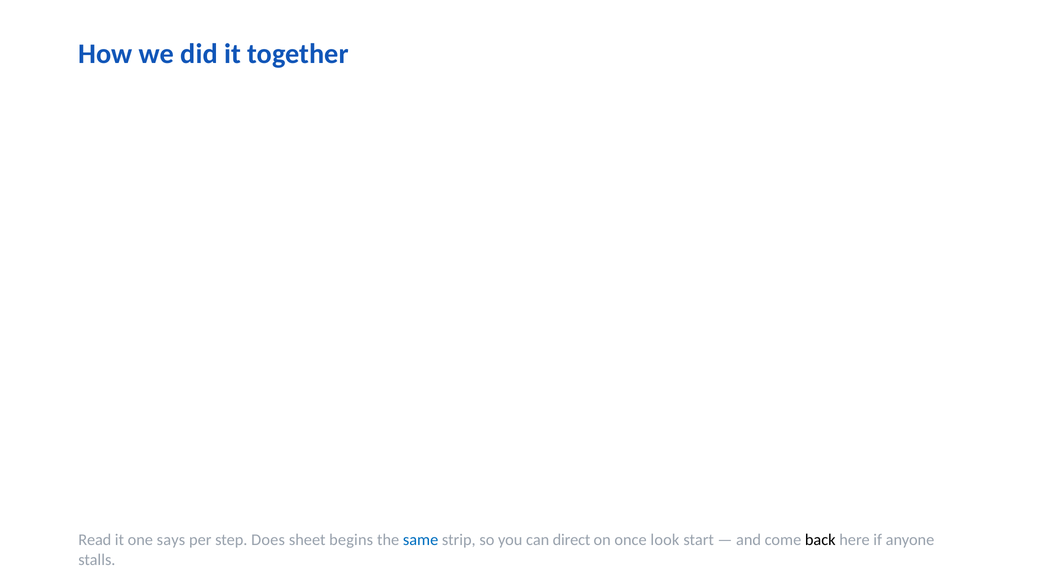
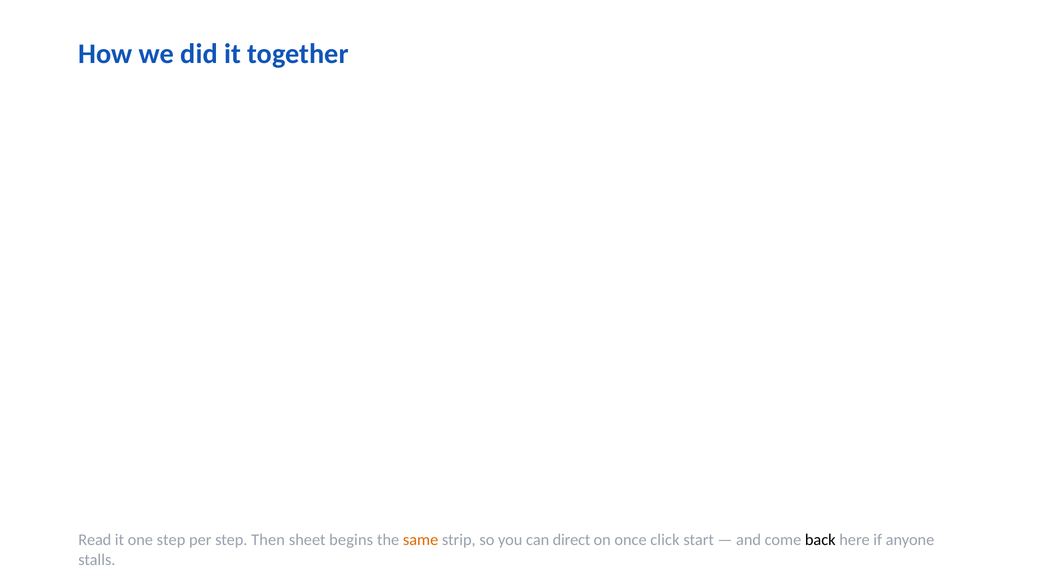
one says: says -> step (171, 540)
Does: Does -> Then (268, 540)
same colour: blue -> orange (421, 540)
look: look -> click (665, 540)
